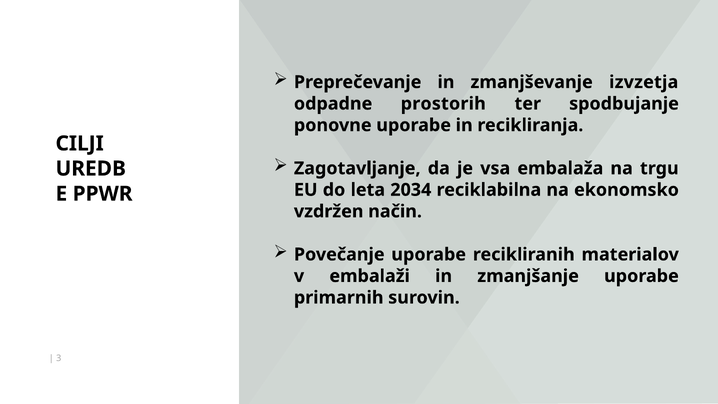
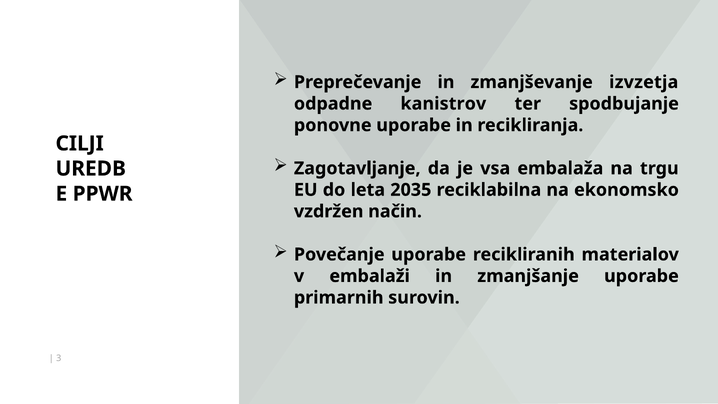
prostorih: prostorih -> kanistrov (443, 104)
2034: 2034 -> 2035 (411, 190)
